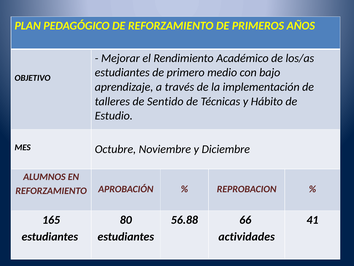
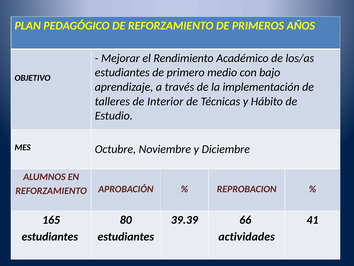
Sentido: Sentido -> Interior (165, 101)
56.88: 56.88 -> 39.39 (184, 220)
